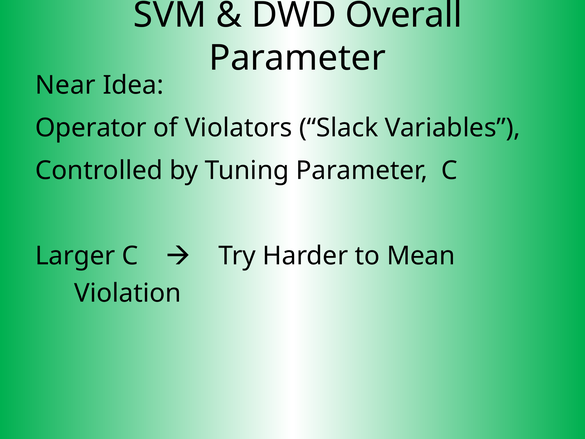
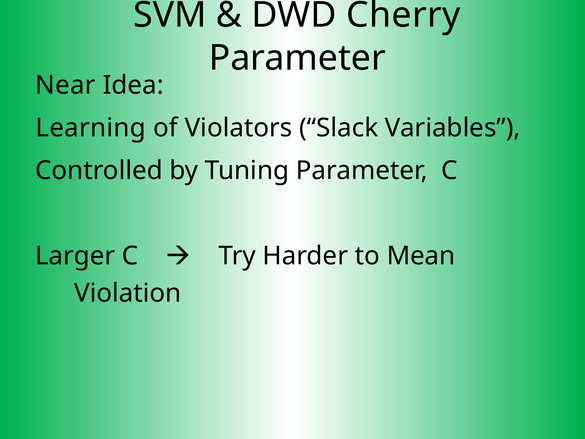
Overall: Overall -> Cherry (403, 15)
Operator: Operator -> Learning (91, 128)
